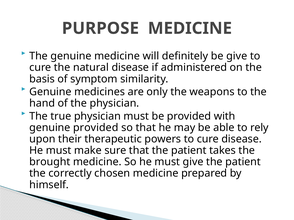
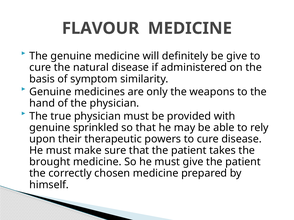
PURPOSE: PURPOSE -> FLAVOUR (101, 28)
genuine provided: provided -> sprinkled (96, 128)
